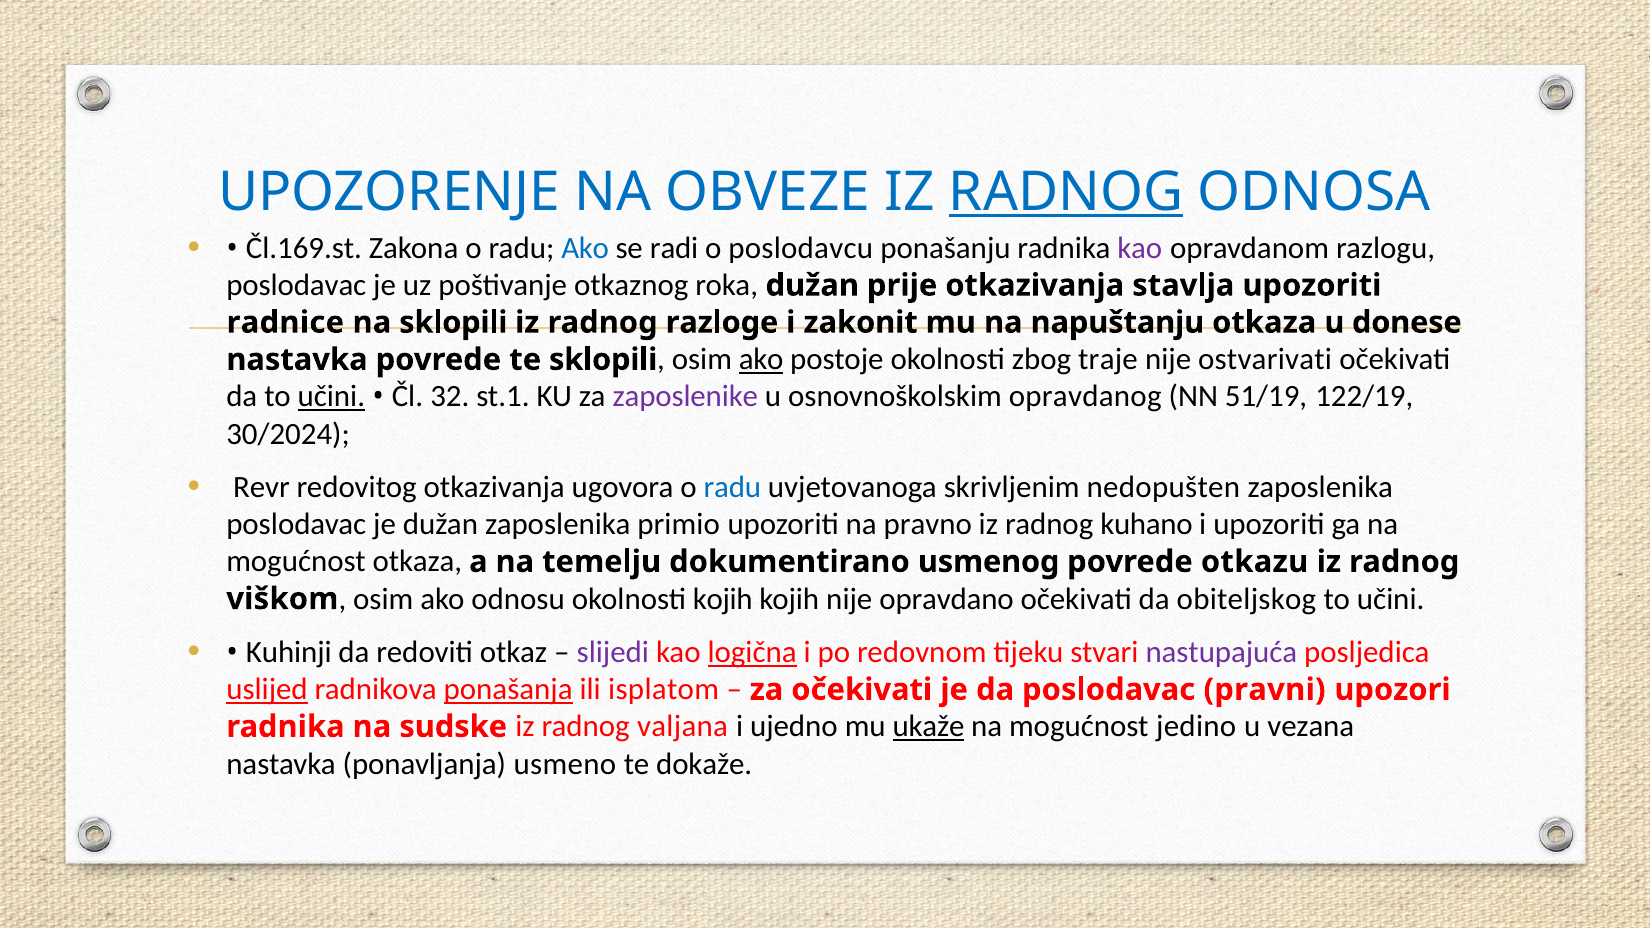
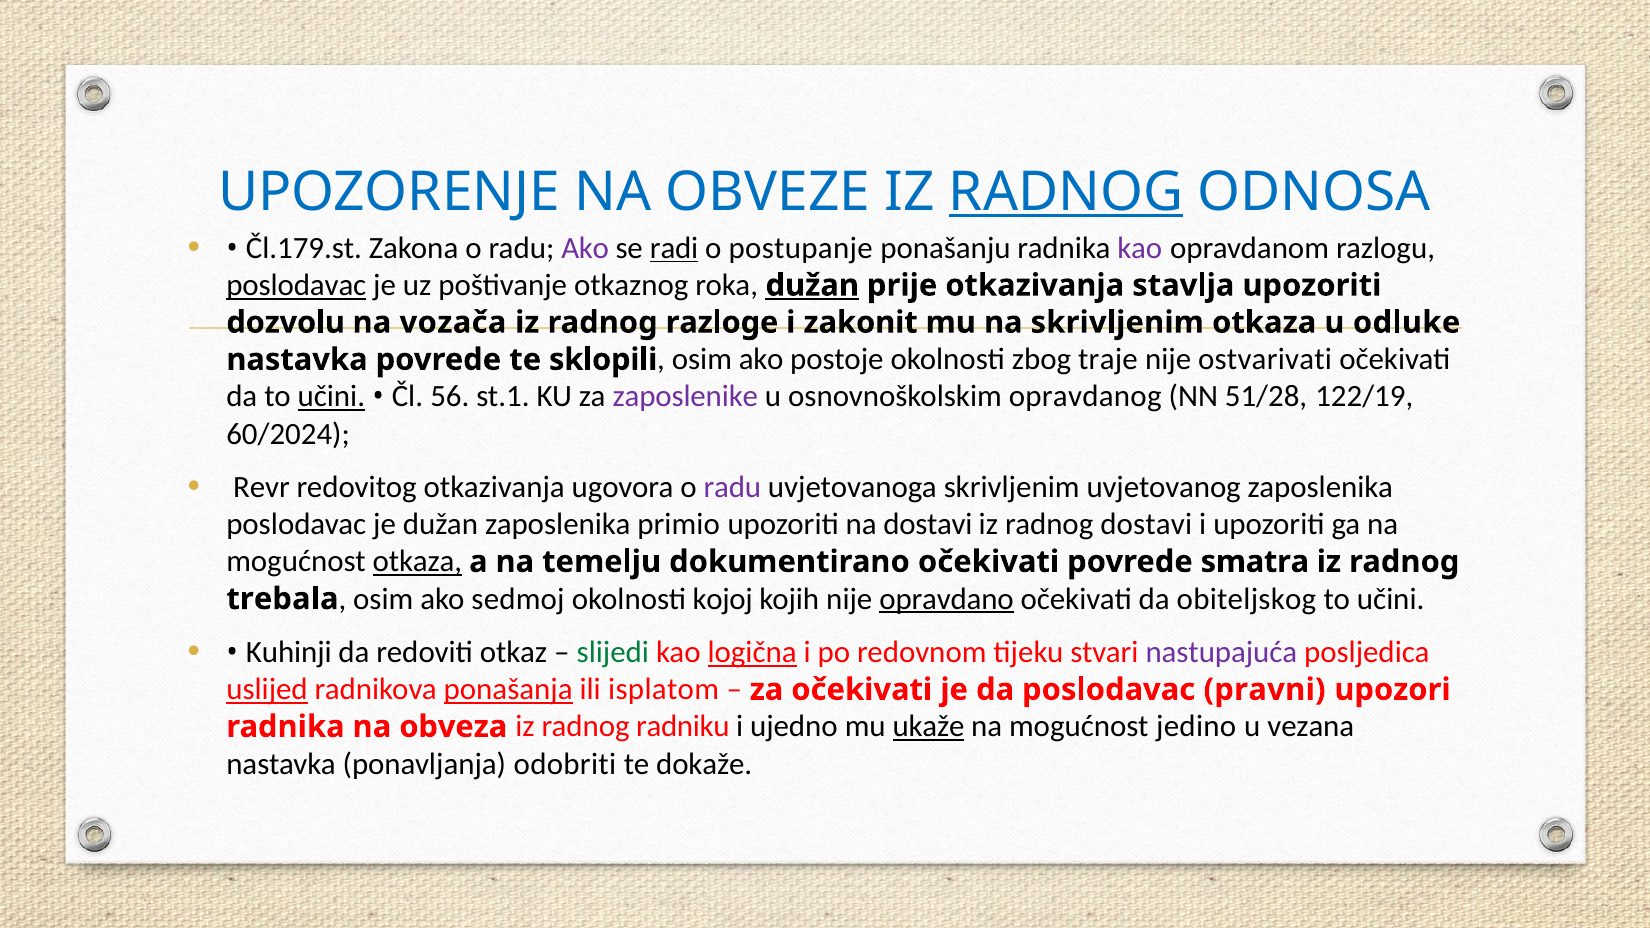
Čl.169.st: Čl.169.st -> Čl.179.st (304, 248)
Ako colour: blue -> purple (585, 248)
radi underline: none -> present (674, 248)
poslodavcu: poslodavcu -> postupanje (801, 248)
poslodavac underline: none -> present (296, 285)
dužan underline: none -> present (812, 285)
radnice: radnice -> dozvolu (286, 323)
na sklopili: sklopili -> vozača (453, 323)
na napuštanju: napuštanju -> skrivljenim (1117, 323)
donese: donese -> odluke (1407, 323)
ako underline: present -> none (761, 360)
32: 32 -> 56 (450, 397)
51/19: 51/19 -> 51/28 (1266, 397)
30/2024: 30/2024 -> 60/2024 (288, 434)
radu colour: blue -> purple (732, 488)
nedopušten: nedopušten -> uvjetovanog (1164, 488)
na pravno: pravno -> dostavi (928, 525)
radnog kuhano: kuhano -> dostavi (1146, 525)
otkaza underline: none -> present (417, 562)
dokumentirano usmenog: usmenog -> očekivati (989, 562)
otkazu: otkazu -> smatra (1255, 562)
viškom: viškom -> trebala (282, 599)
odnosu: odnosu -> sedmoj (518, 599)
okolnosti kojih: kojih -> kojoj (723, 599)
opravdano underline: none -> present (947, 599)
slijedi colour: purple -> green (613, 653)
sudske: sudske -> obveza (453, 727)
valjana: valjana -> radniku (683, 727)
usmeno: usmeno -> odobriti (565, 764)
